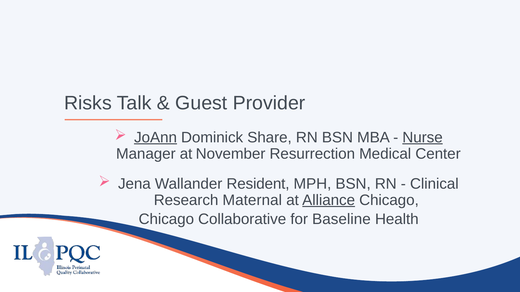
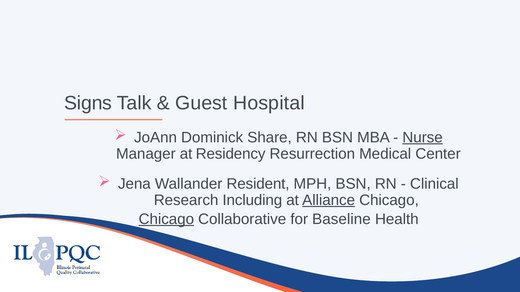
Risks: Risks -> Signs (88, 103)
Provider: Provider -> Hospital (269, 103)
JoAnn underline: present -> none (156, 138)
November: November -> Residency (231, 154)
Maternal: Maternal -> Including (252, 200)
Chicago underline: none -> present (166, 219)
